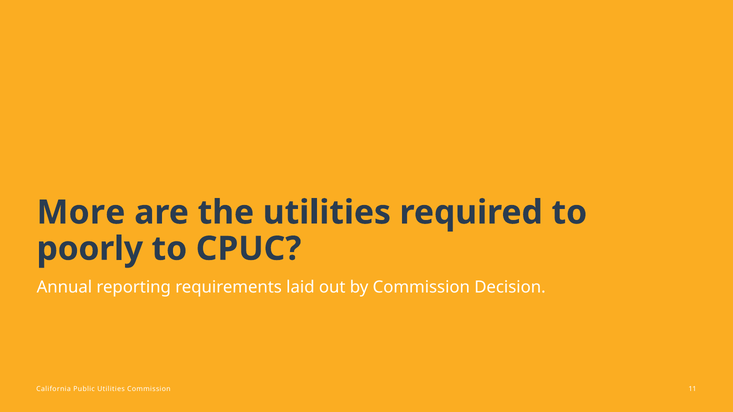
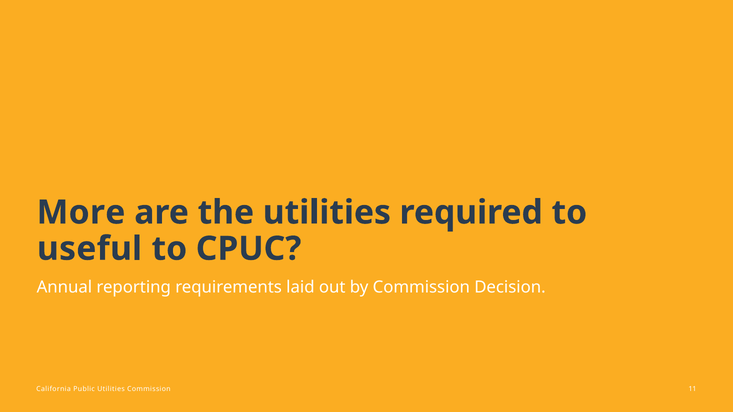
poorly: poorly -> useful (90, 249)
